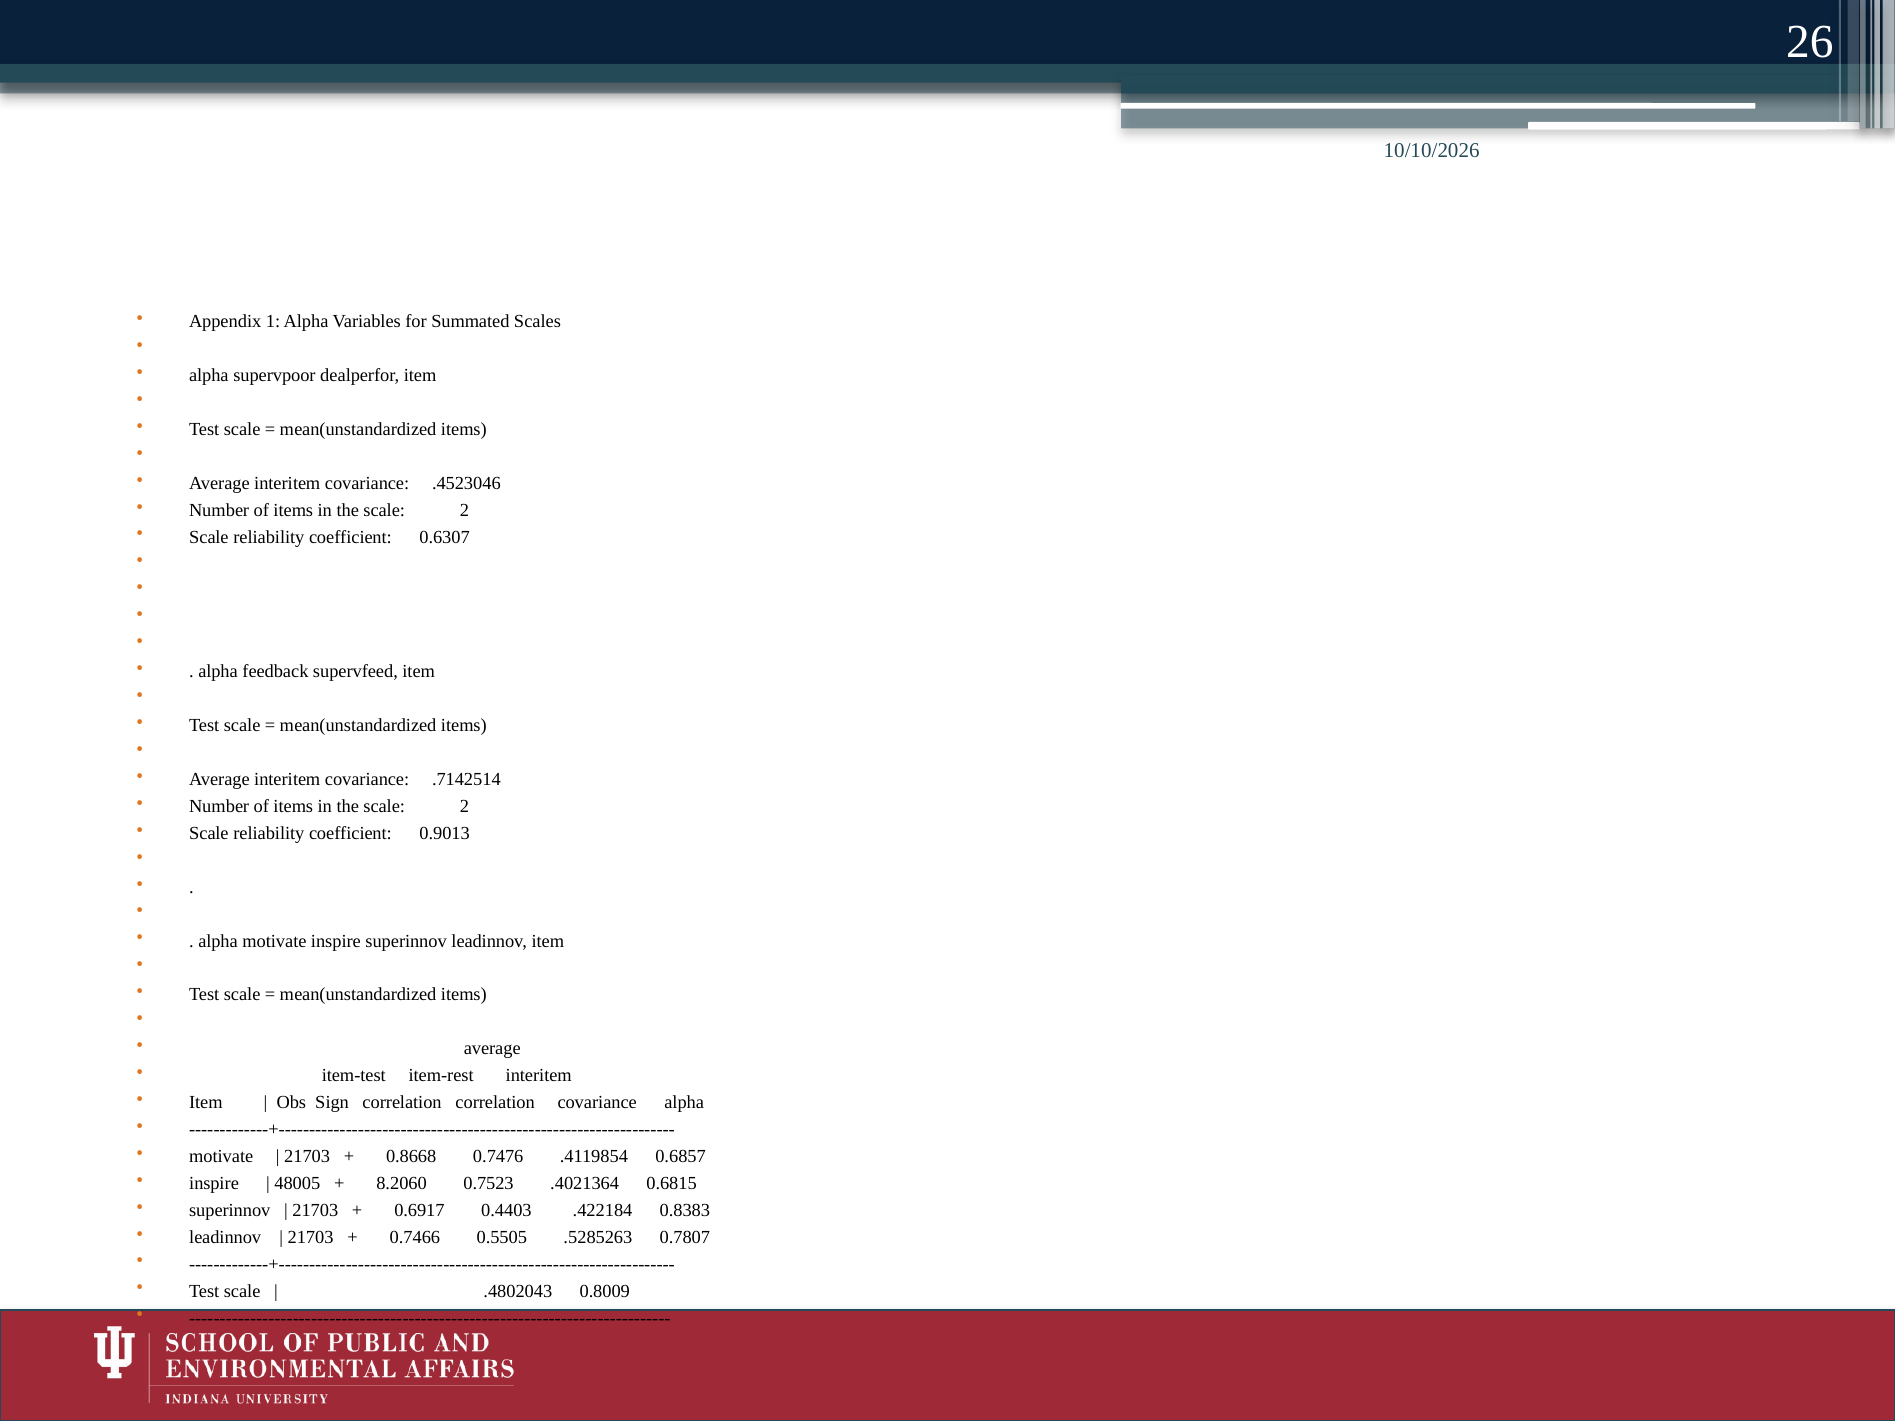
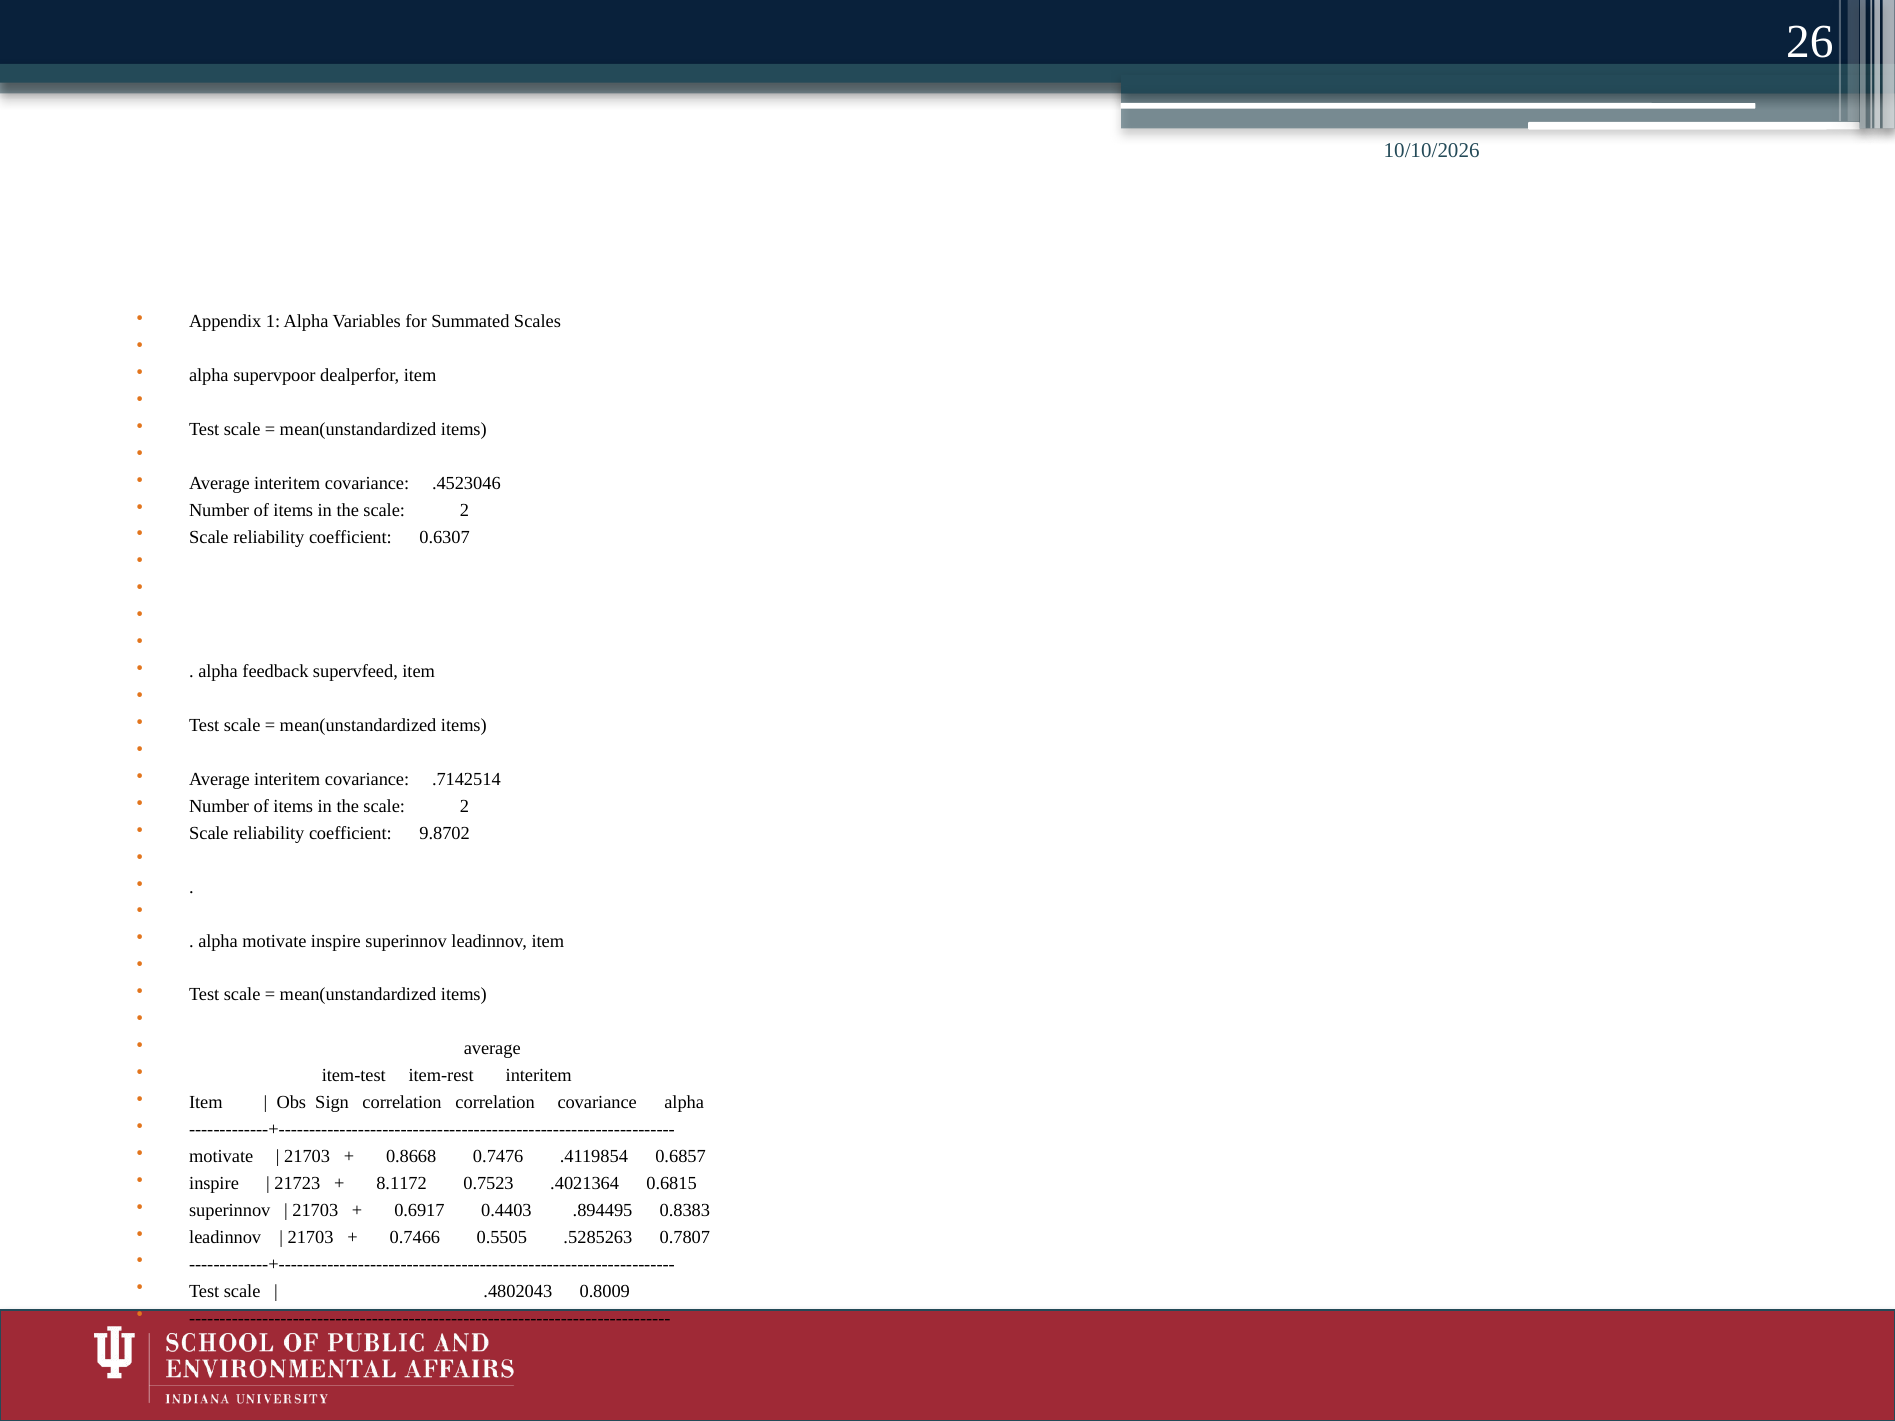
0.9013: 0.9013 -> 9.8702 (445, 833)
48005: 48005 -> 21723 (297, 1184)
8.2060: 8.2060 -> 8.1172 (402, 1184)
.422184: .422184 -> .894495 (603, 1211)
